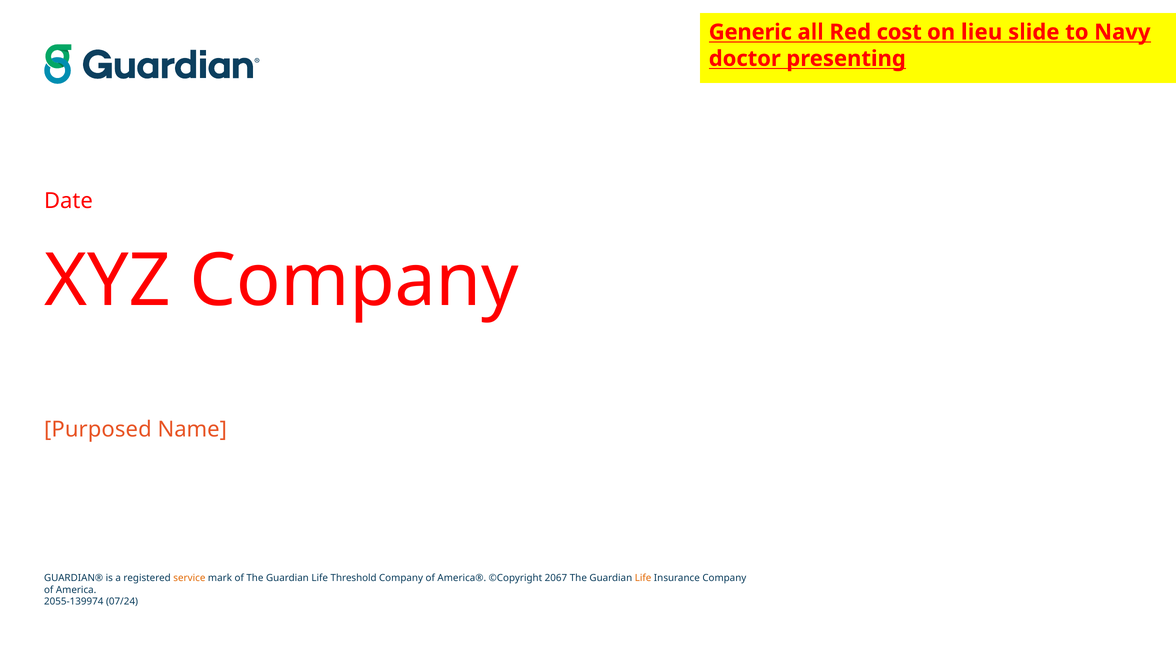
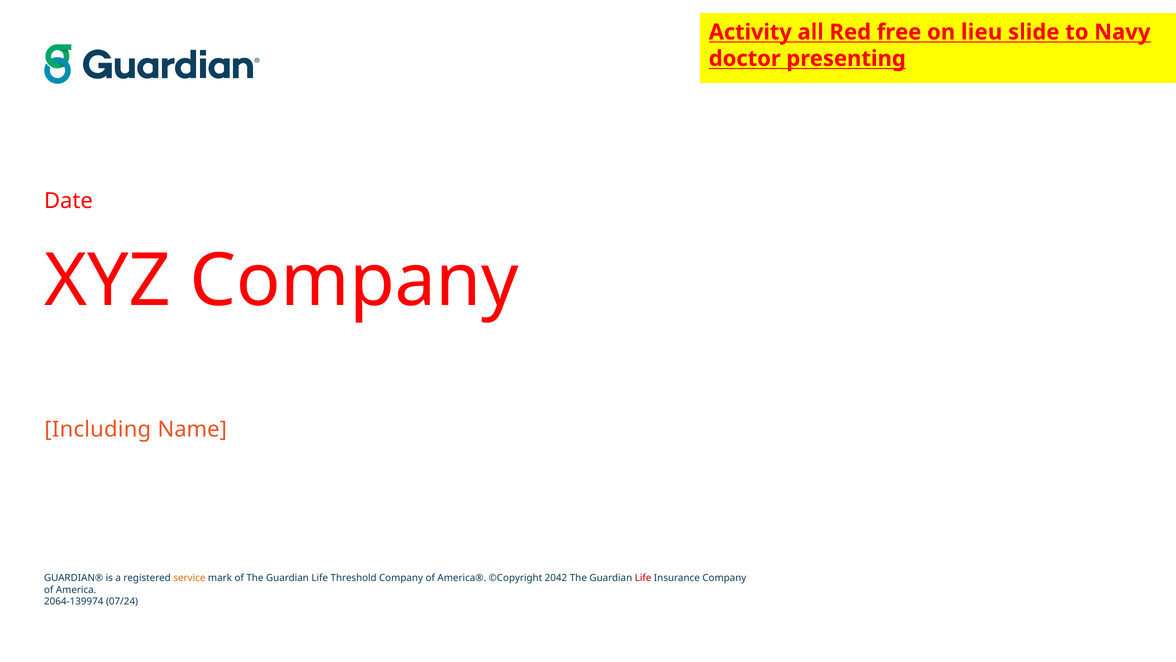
Generic: Generic -> Activity (750, 32)
cost: cost -> free (899, 32)
Purposed: Purposed -> Including (98, 429)
2067: 2067 -> 2042 (556, 578)
Life colour: orange -> red (643, 578)
2055-139974: 2055-139974 -> 2064-139974 (74, 601)
